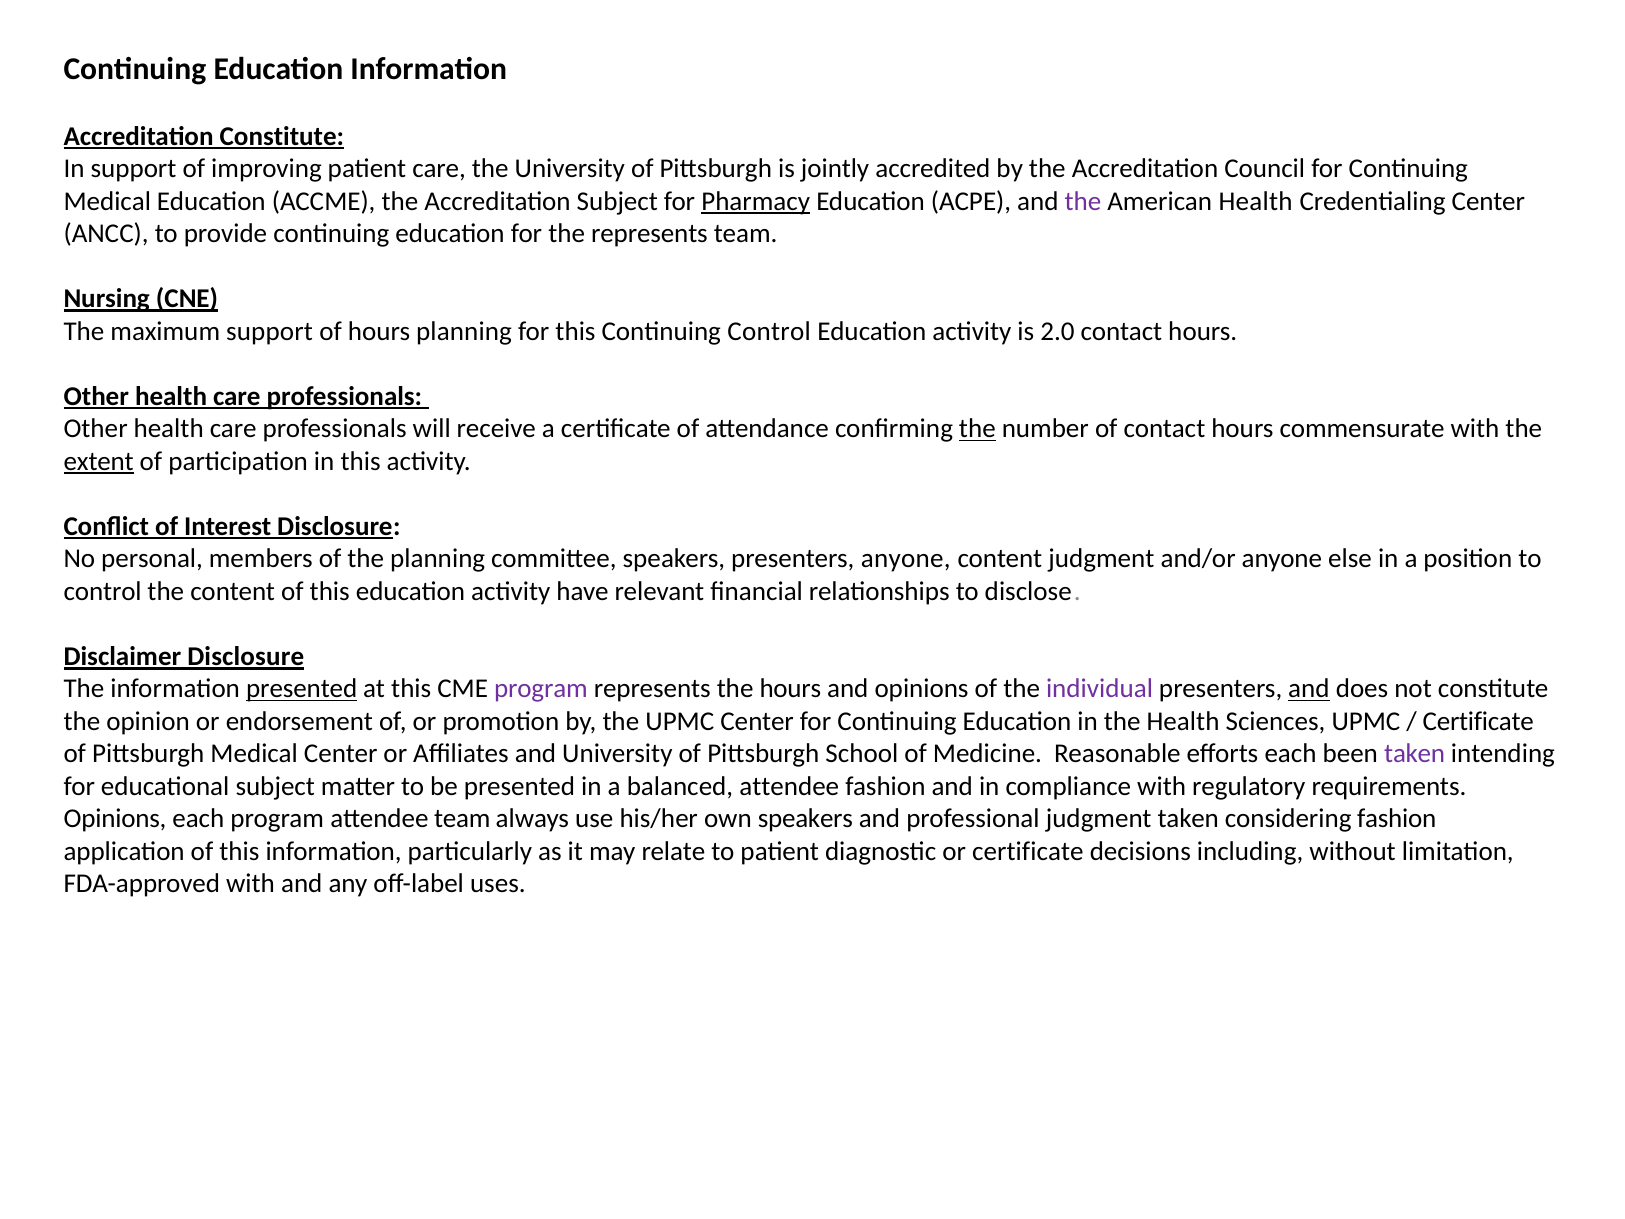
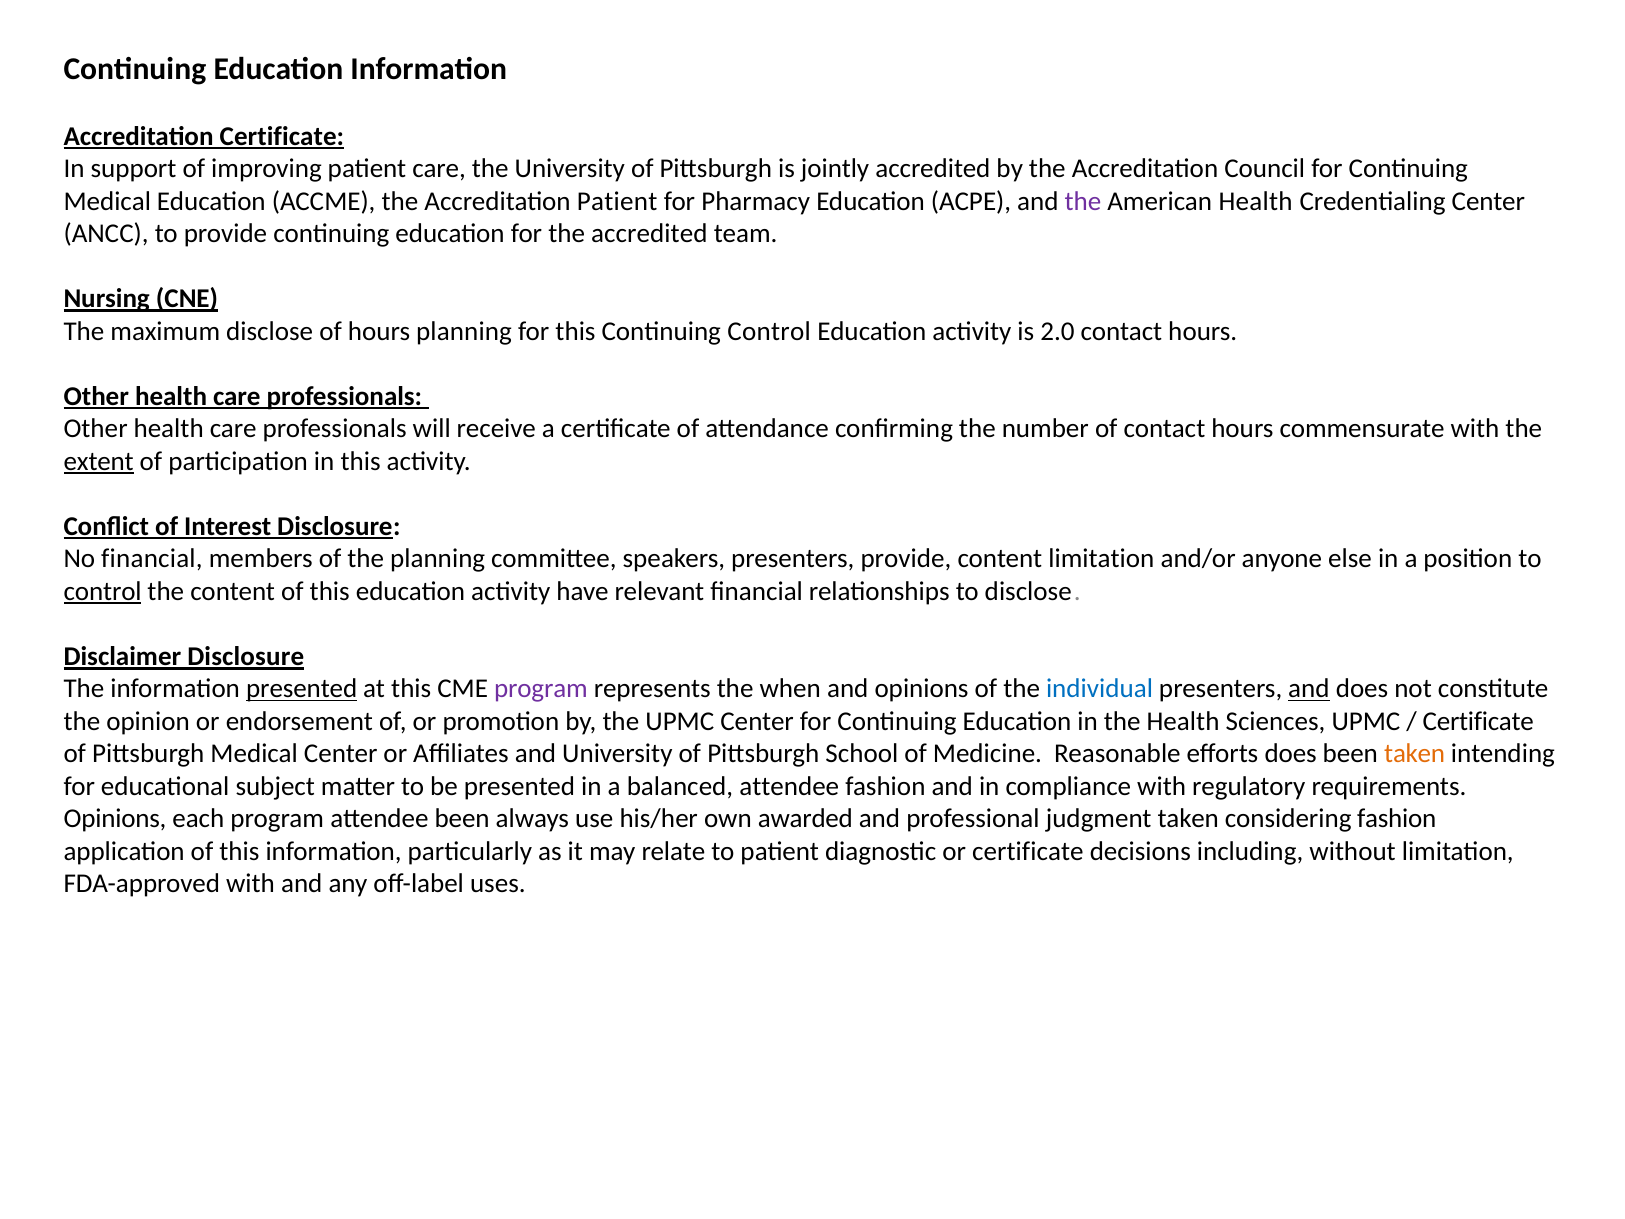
Accreditation Constitute: Constitute -> Certificate (282, 136)
Accreditation Subject: Subject -> Patient (617, 201)
Pharmacy underline: present -> none (756, 201)
the represents: represents -> accredited (649, 234)
maximum support: support -> disclose (270, 331)
the underline: present -> none (977, 429)
No personal: personal -> financial (152, 559)
presenters anyone: anyone -> provide (906, 559)
content judgment: judgment -> limitation (1101, 559)
control underline: none -> present (103, 591)
the hours: hours -> when (790, 689)
individual colour: purple -> blue (1100, 689)
efforts each: each -> does (1291, 754)
taken colour: purple -> orange (1415, 754)
attendee team: team -> been (462, 819)
own speakers: speakers -> awarded (805, 819)
